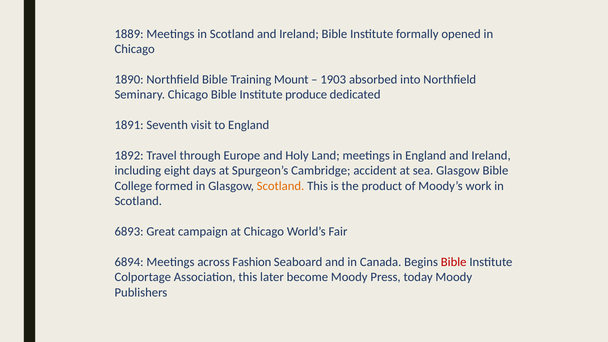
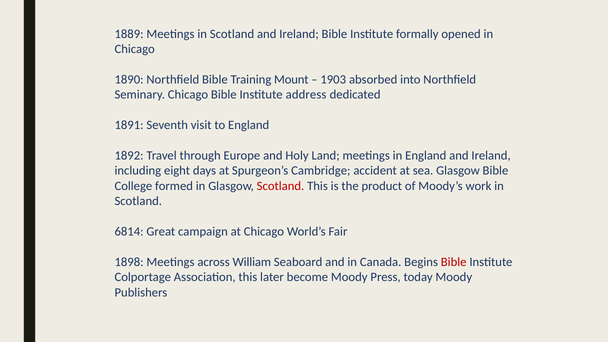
produce: produce -> address (306, 95)
Scotland colour: orange -> red (281, 186)
6893: 6893 -> 6814 (129, 232)
6894: 6894 -> 1898 (129, 262)
Fashion: Fashion -> William (252, 262)
